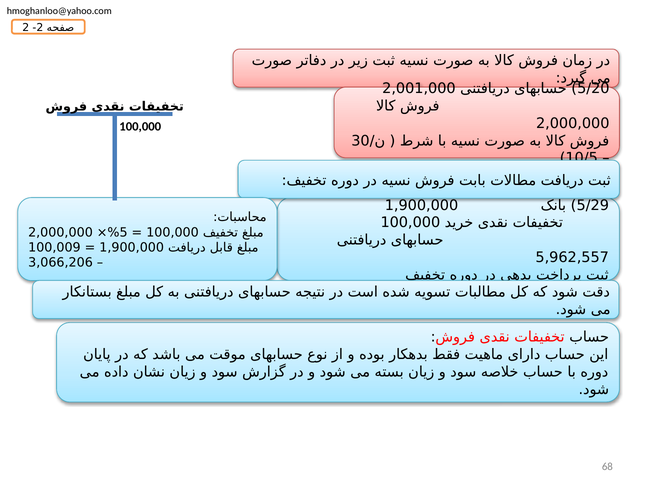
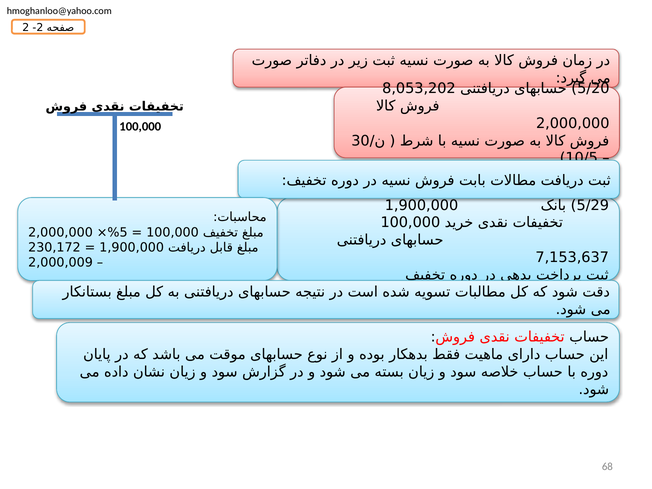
2,001,000: 2,001,000 -> 8,053,202 (419, 89)
100,009: 100,009 -> 230,172 (54, 248)
5,962,557: 5,962,557 -> 7,153,637 (572, 257)
3,066,206: 3,066,206 -> 2,000,009 (61, 263)
